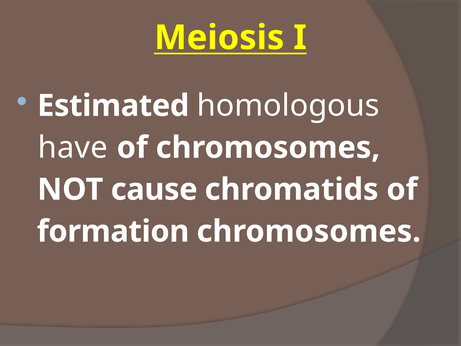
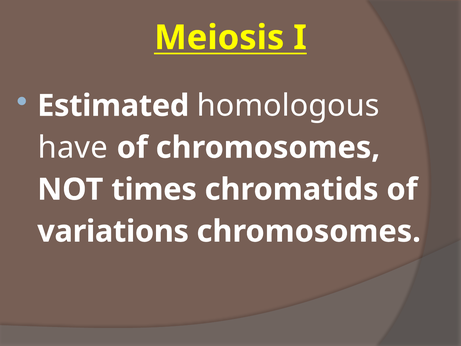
cause: cause -> times (154, 189)
formation: formation -> variations (113, 231)
